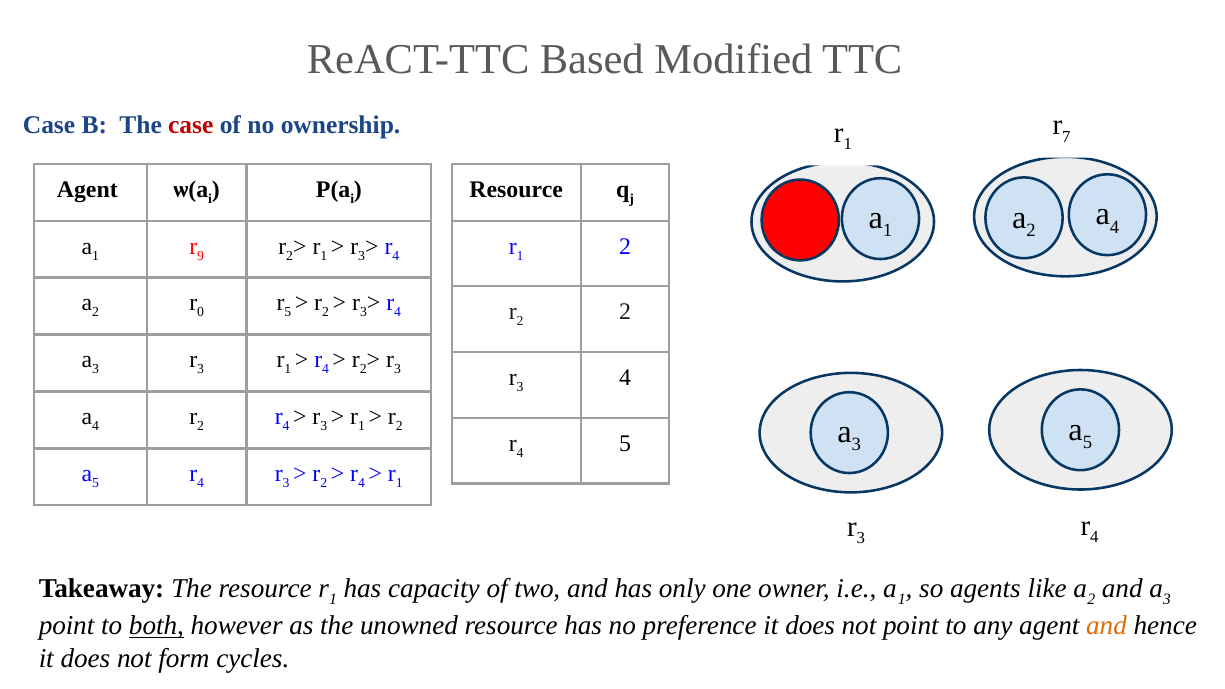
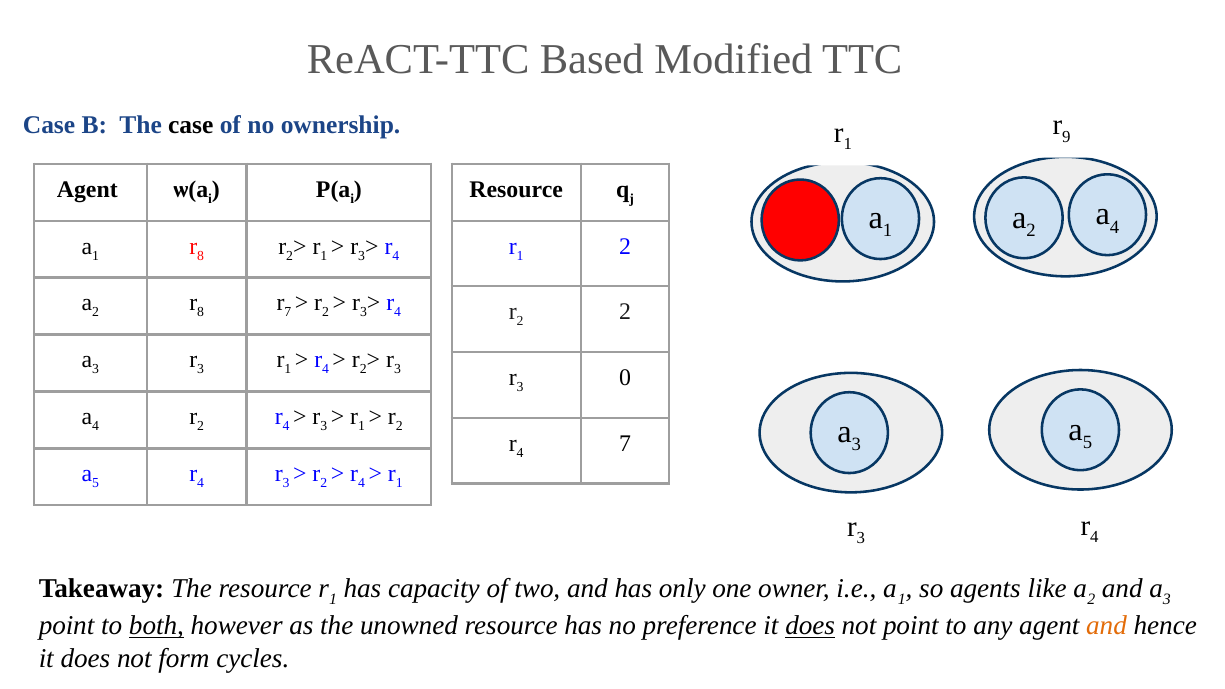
7: 7 -> 9 (1066, 137)
case colour: red -> black (191, 125)
9: 9 -> 8 (201, 256)
0: 0 -> 8 (201, 312)
5: 5 -> 7 (288, 312)
4: 4 -> 0 (625, 378)
5: 5 -> 7 (625, 443)
does underline: none -> present (810, 626)
